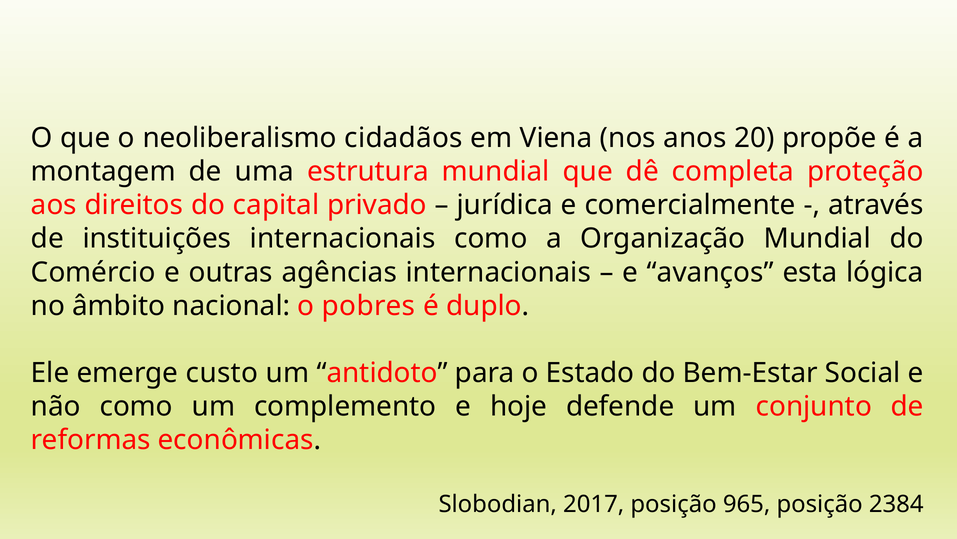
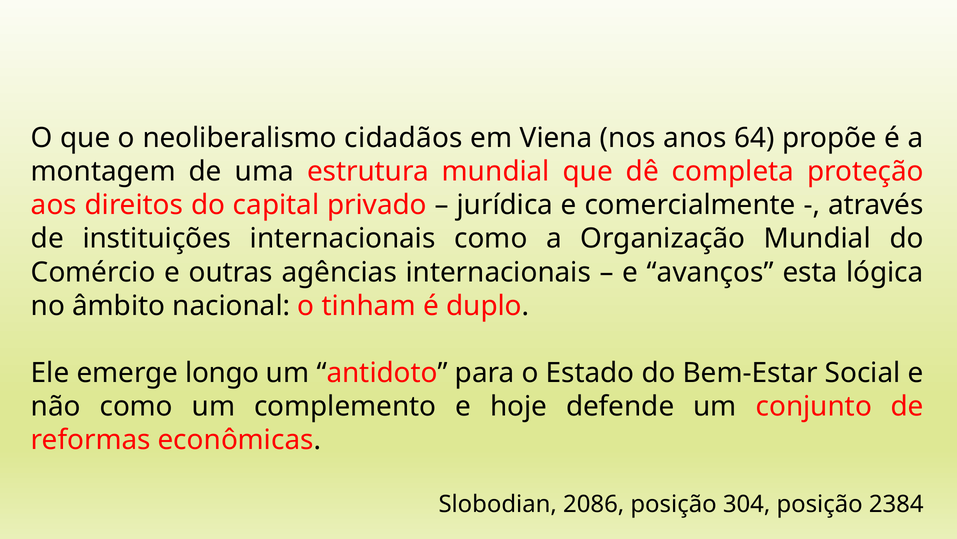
20: 20 -> 64 (754, 138)
pobres: pobres -> tinham (369, 305)
custo: custo -> longo (222, 373)
2017: 2017 -> 2086 (594, 504)
965: 965 -> 304 (747, 504)
